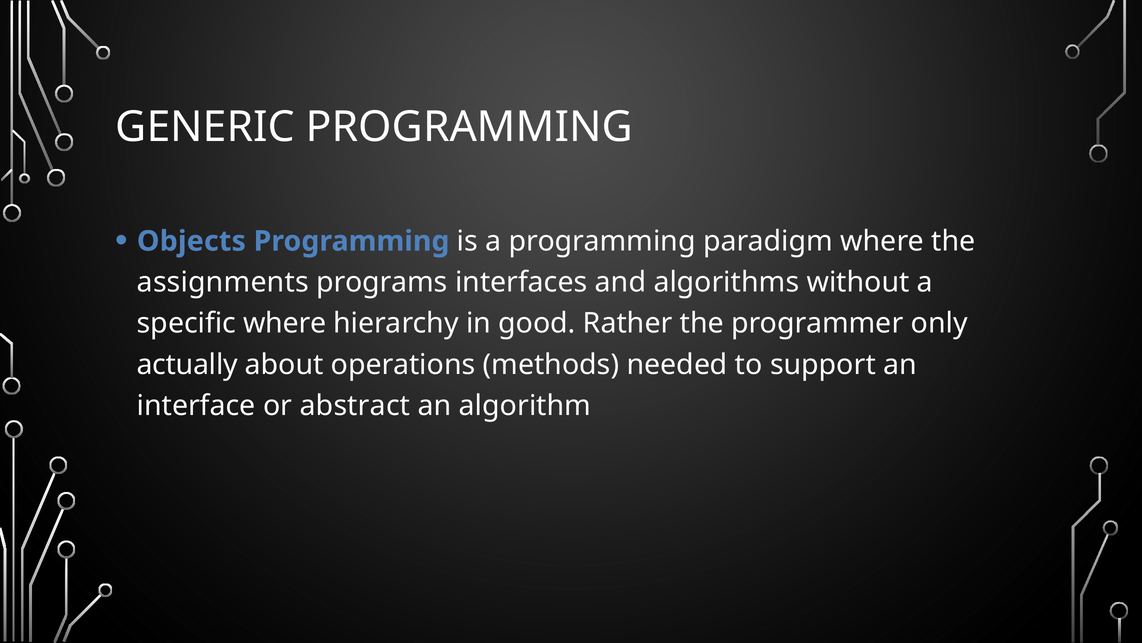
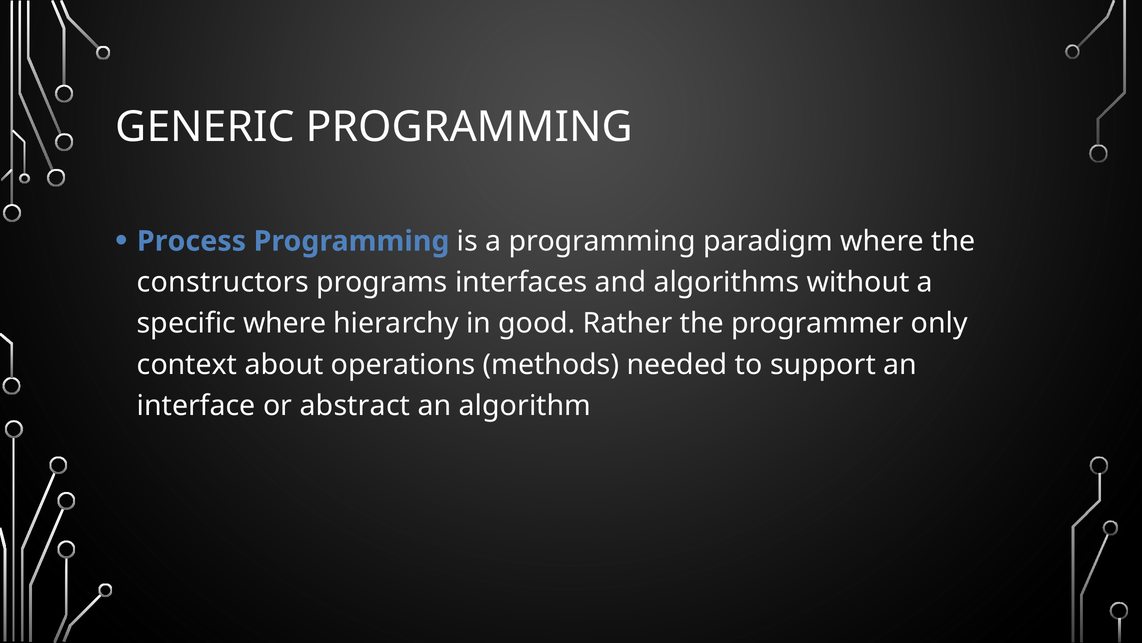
Objects: Objects -> Process (191, 241)
assignments: assignments -> constructors (223, 282)
actually: actually -> context (187, 364)
